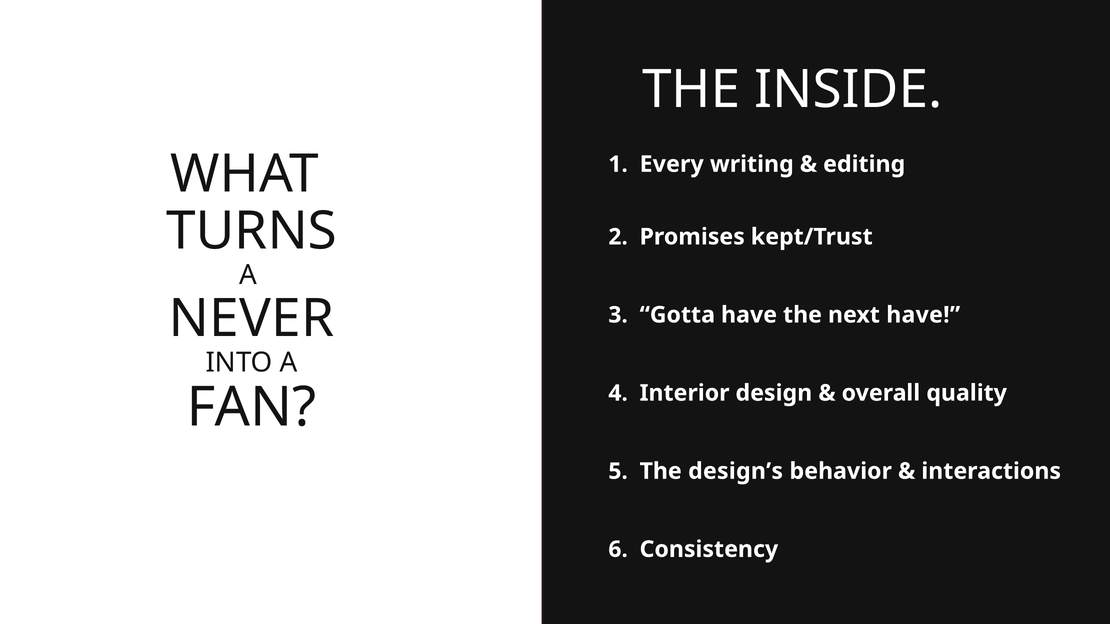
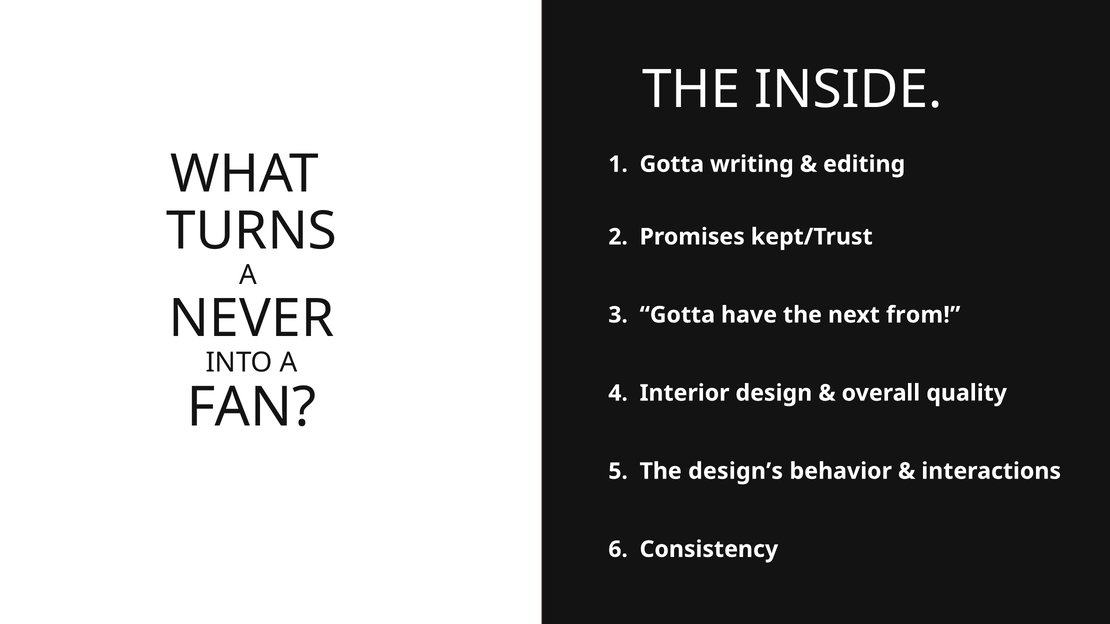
Every: Every -> Gotta (672, 164)
next have: have -> from (923, 315)
